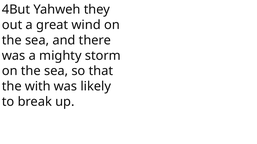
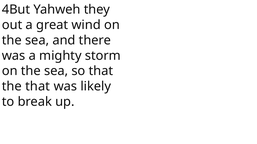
the with: with -> that (38, 87)
